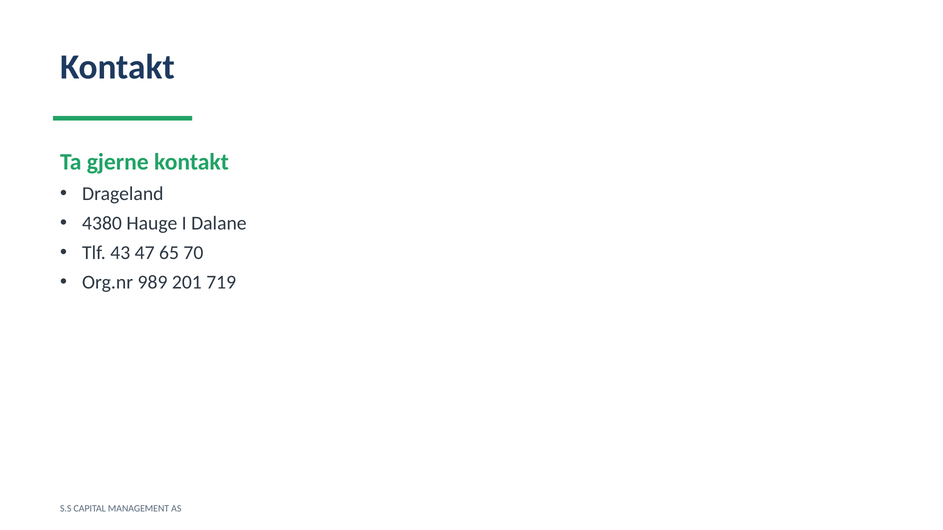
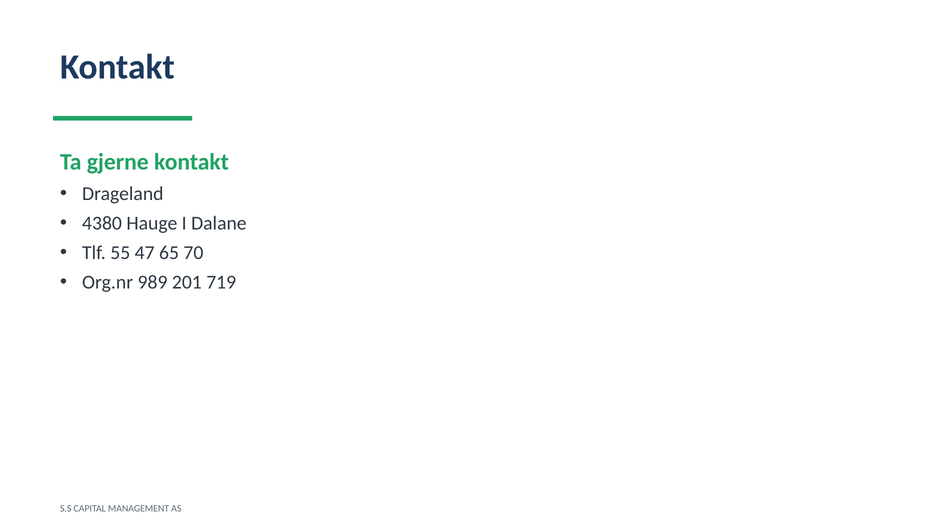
43: 43 -> 55 (120, 253)
